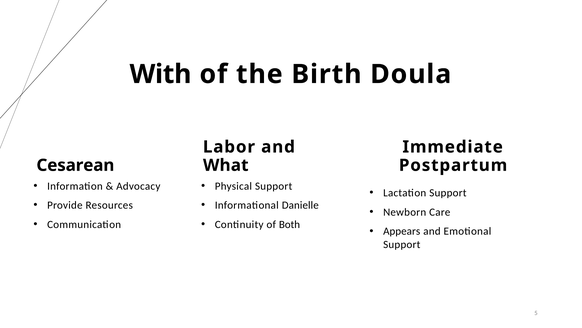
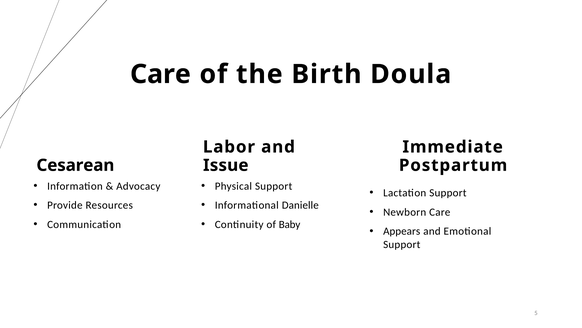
With: With -> Care (160, 74)
What: What -> Issue (226, 165)
Both: Both -> Baby (290, 224)
